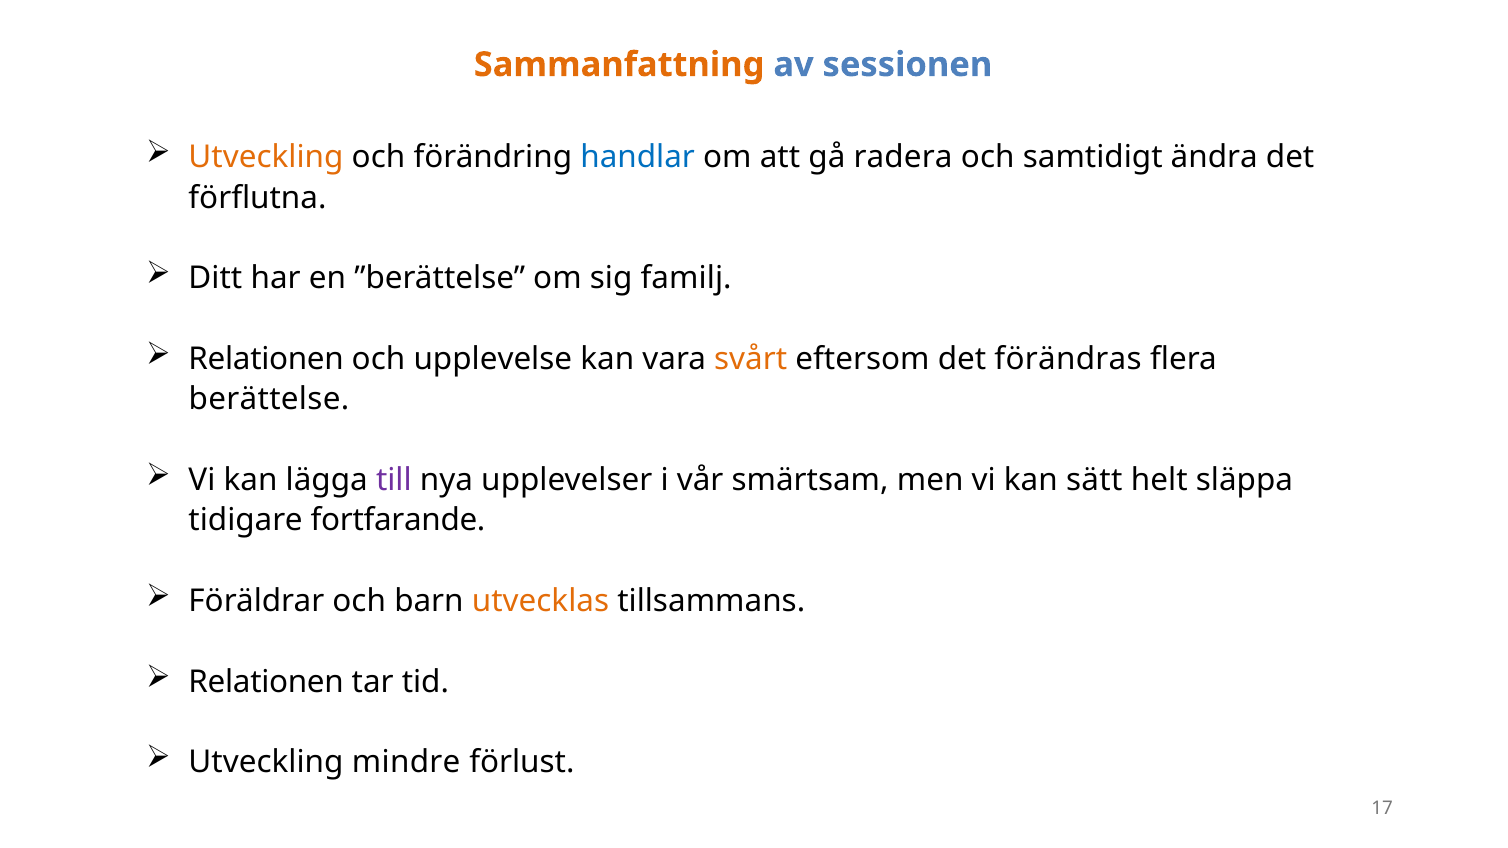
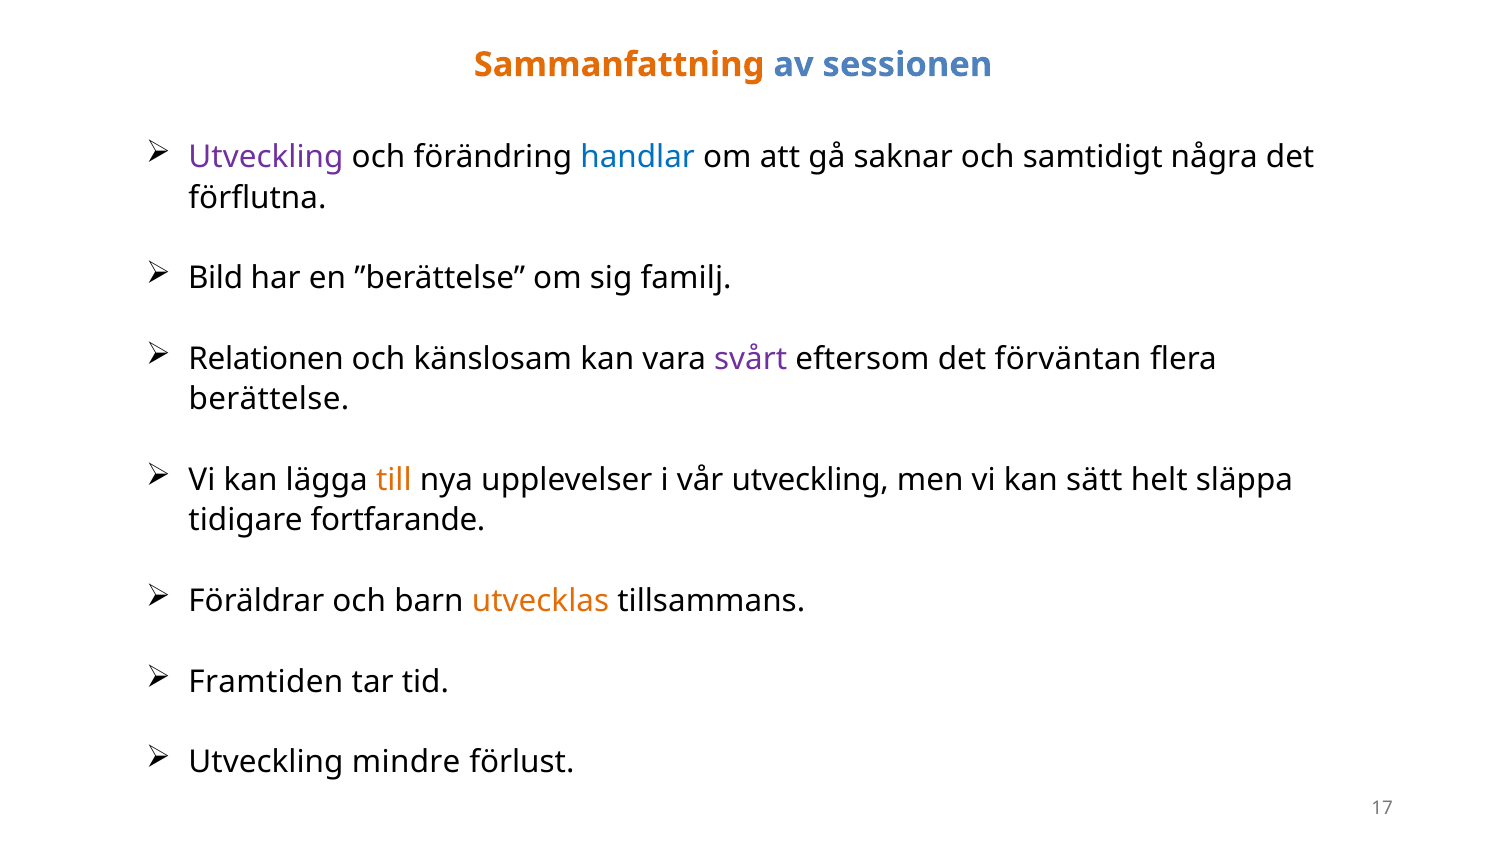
Utveckling colour: orange -> purple (266, 158)
radera: radera -> saknar (903, 158)
ändra: ändra -> några (1214, 158)
Ditt: Ditt -> Bild (216, 279)
upplevelse: upplevelse -> känslosam (493, 359)
svårt colour: orange -> purple (751, 359)
förändras: förändras -> förväntan (1068, 359)
till colour: purple -> orange (394, 480)
vår smärtsam: smärtsam -> utveckling (810, 480)
Relationen: Relationen -> Framtiden (266, 682)
